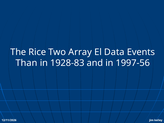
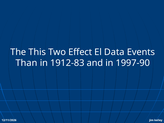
Rice: Rice -> This (37, 52)
Array: Array -> Effect (80, 52)
1928-83: 1928-83 -> 1912-83 (67, 63)
1997-56: 1997-56 -> 1997-90 (133, 63)
